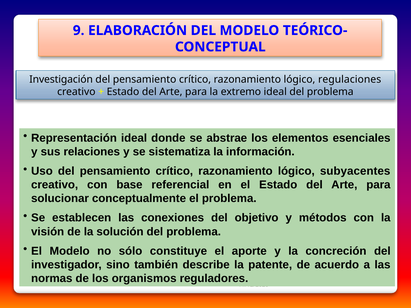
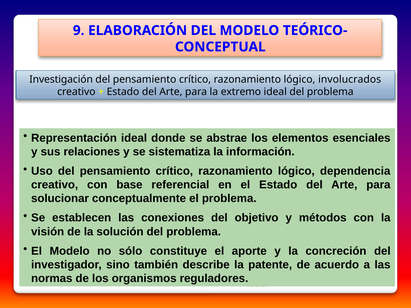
regulaciones: regulaciones -> involucrados (350, 80)
subyacentes: subyacentes -> dependencia (355, 171)
